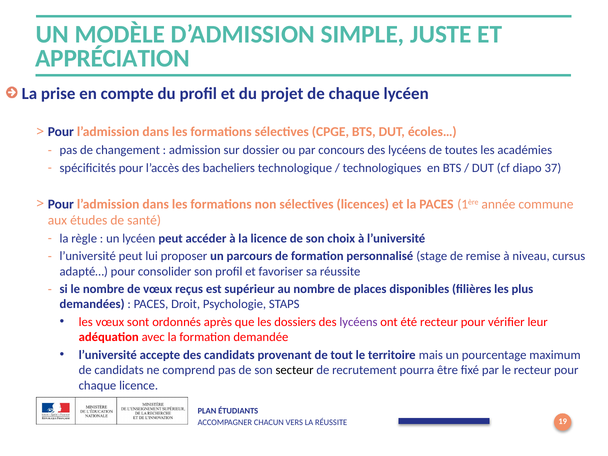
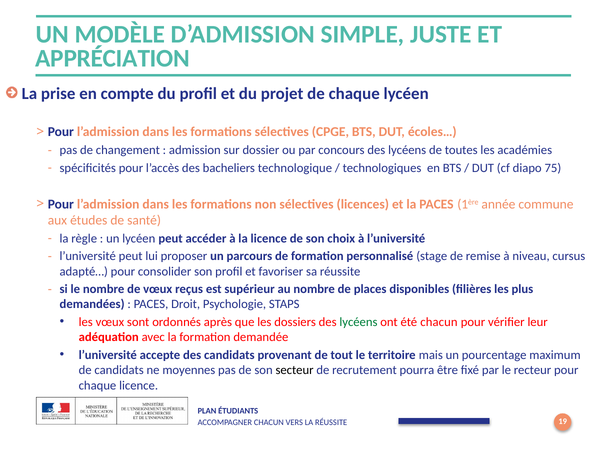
37: 37 -> 75 (553, 168)
lycéens colour: purple -> green (358, 322)
été recteur: recteur -> chacun (439, 322)
comprend: comprend -> moyennes (189, 370)
